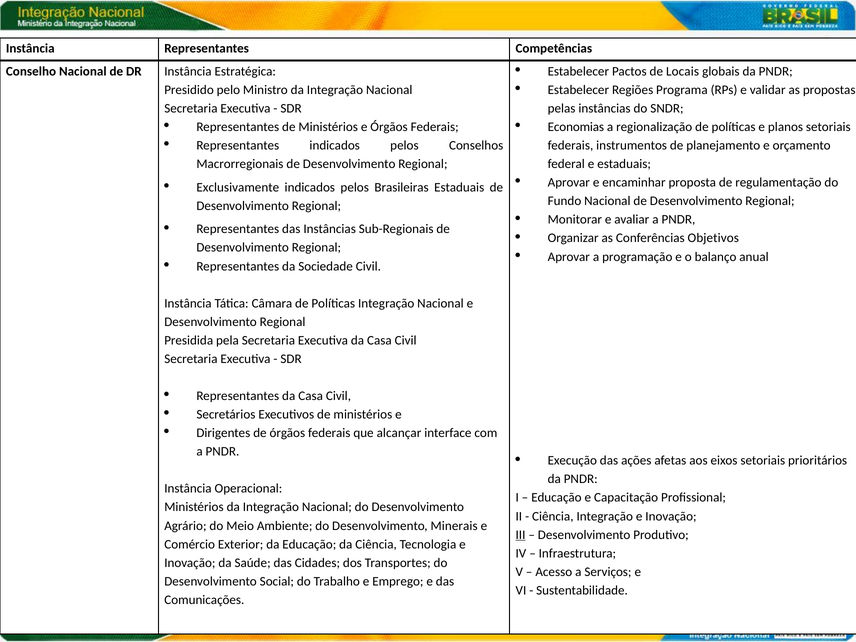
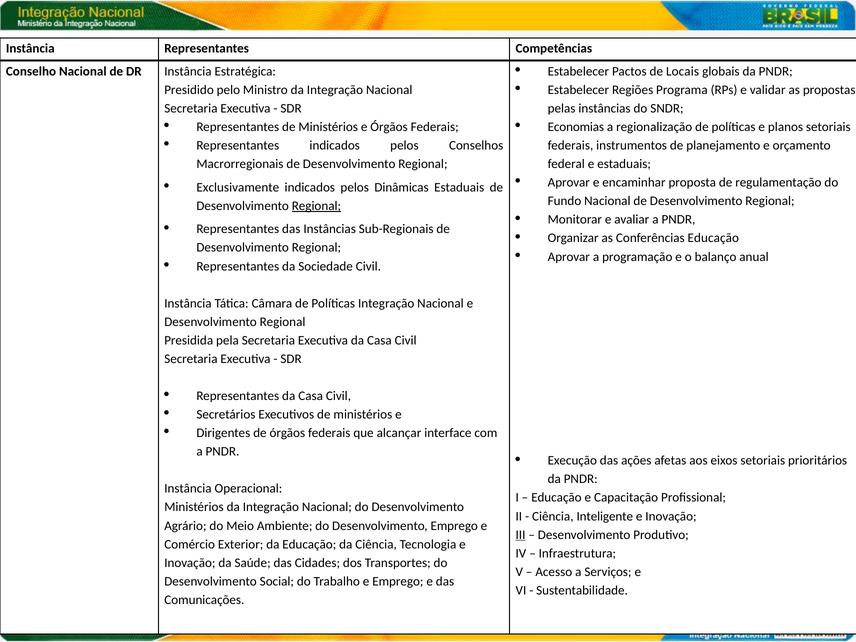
Brasileiras: Brasileiras -> Dinâmicas (402, 187)
Regional underline: none -> present (316, 206)
Conferências Objetivos: Objetivos -> Educação (713, 238)
Ciência Integração: Integração -> Inteligente (605, 516)
Desenvolvimento Minerais: Minerais -> Emprego (454, 526)
